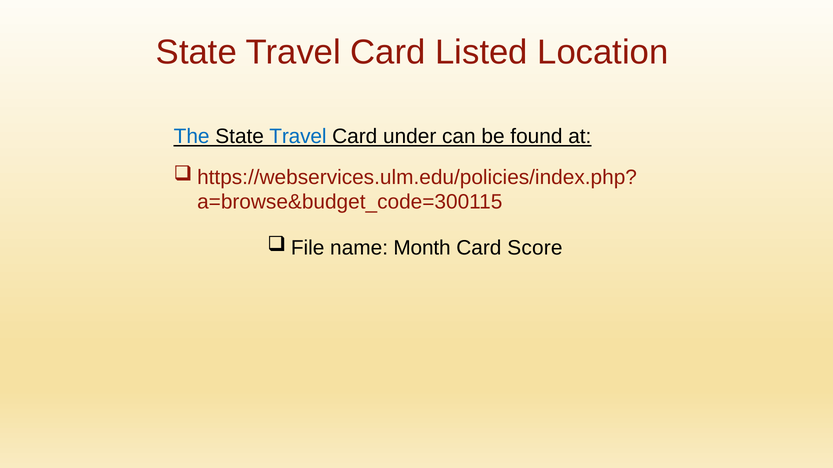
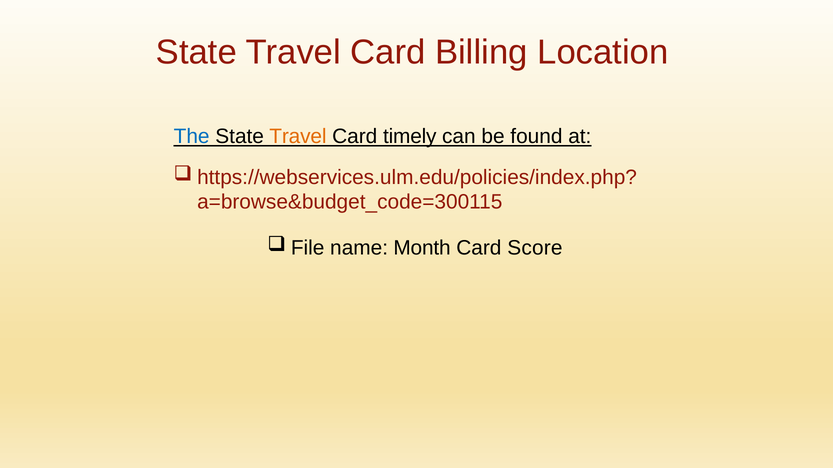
Listed: Listed -> Billing (481, 53)
Travel colour: blue -> orange (298, 137)
under: under -> timely (410, 137)
